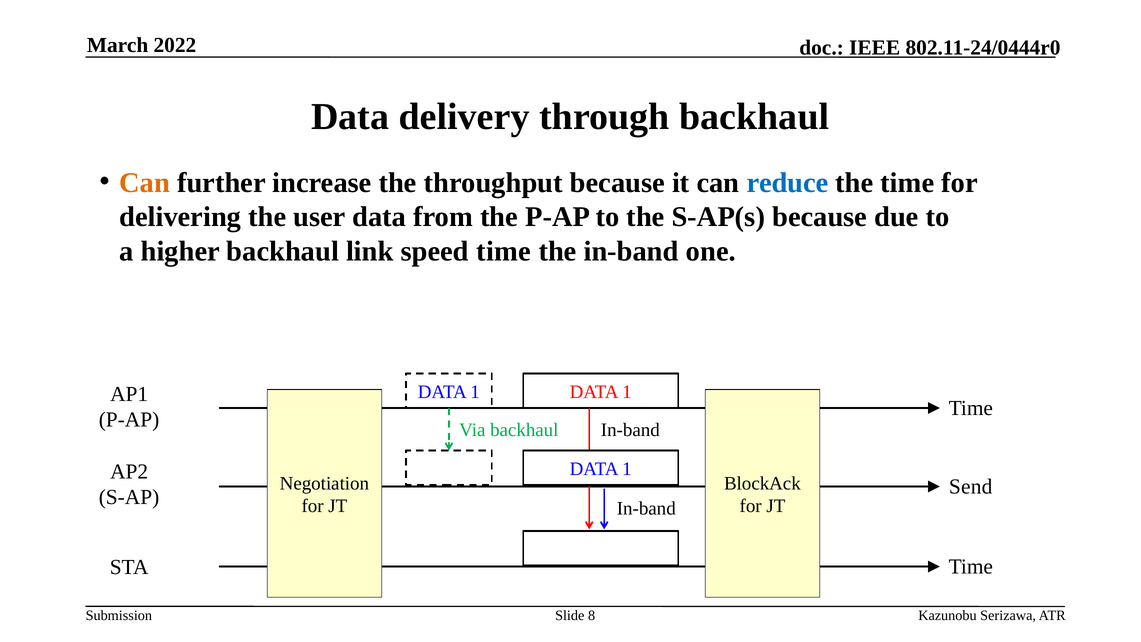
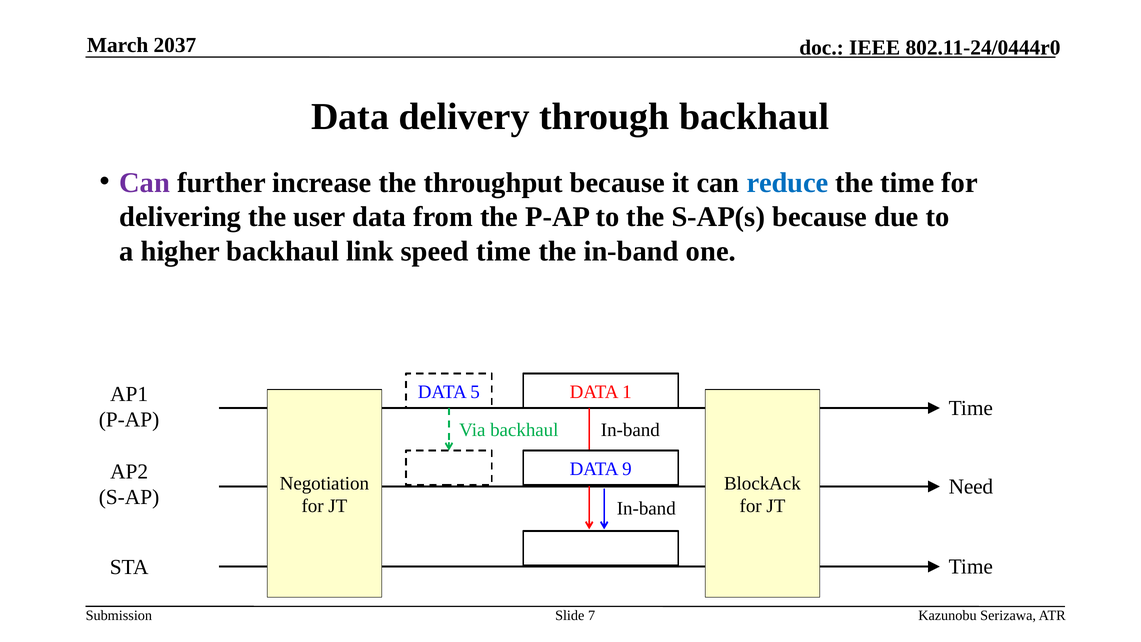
2022: 2022 -> 2037 (175, 45)
Can colour: orange -> purple (145, 183)
1: 1 -> 5 (475, 392)
1: 1 -> 9 (627, 469)
Send: Send -> Need (971, 486)
8: 8 -> 7 (592, 616)
